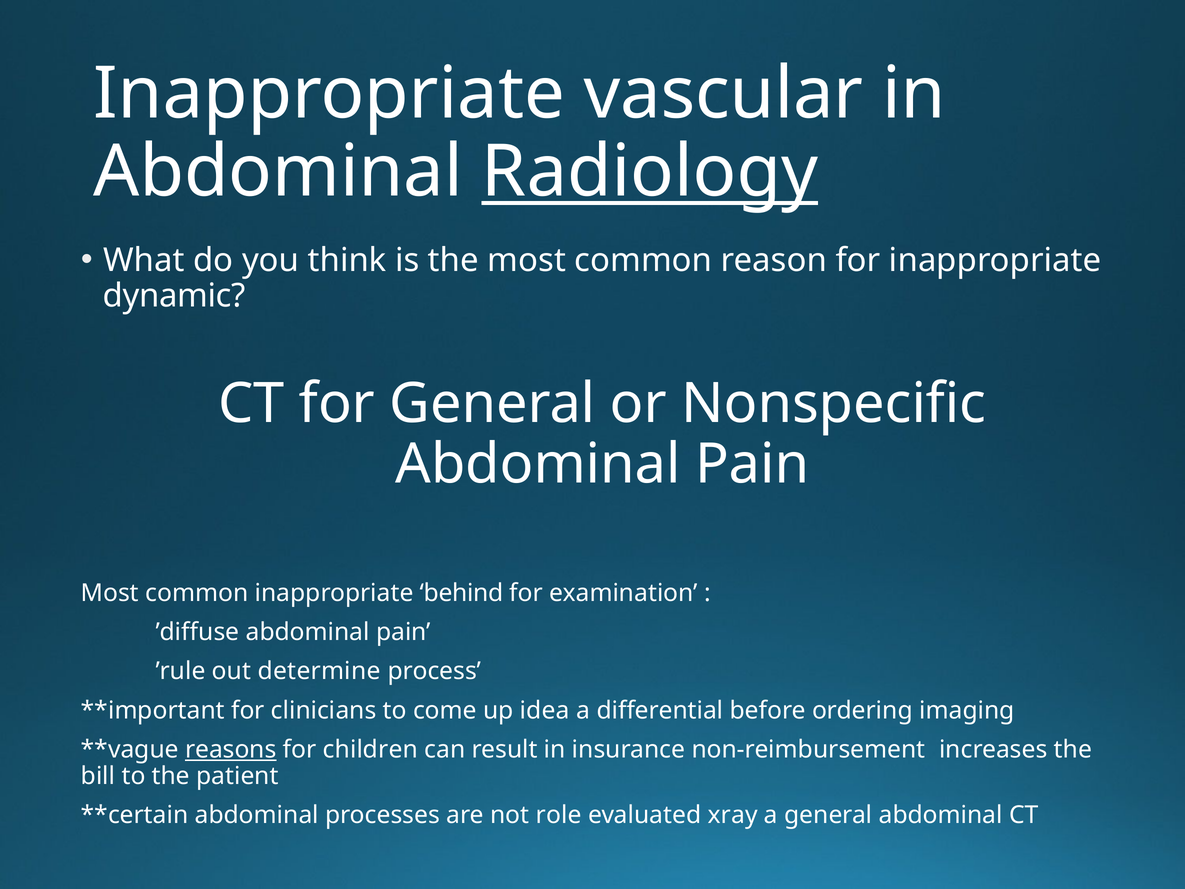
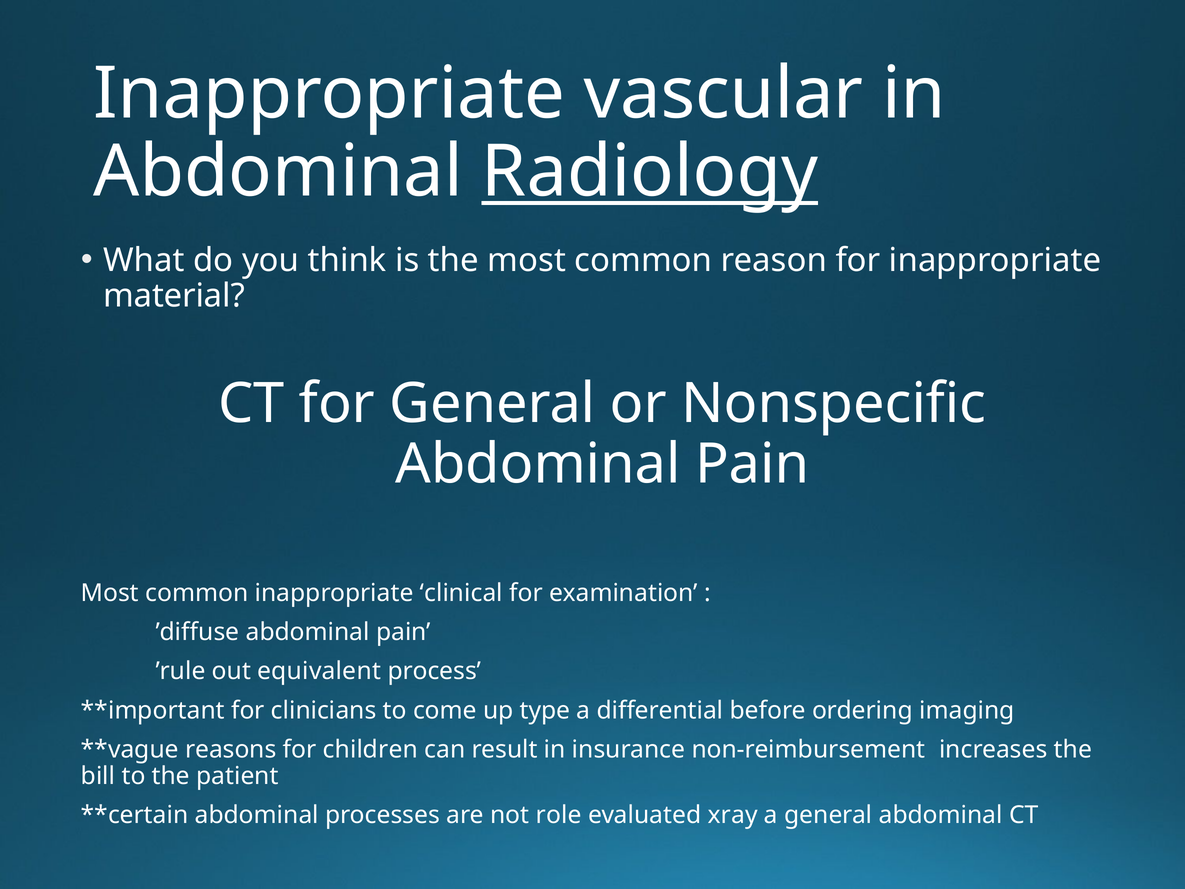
dynamic: dynamic -> material (174, 296)
behind: behind -> clinical (461, 593)
determine: determine -> equivalent (319, 671)
idea: idea -> type (545, 710)
reasons underline: present -> none (231, 749)
